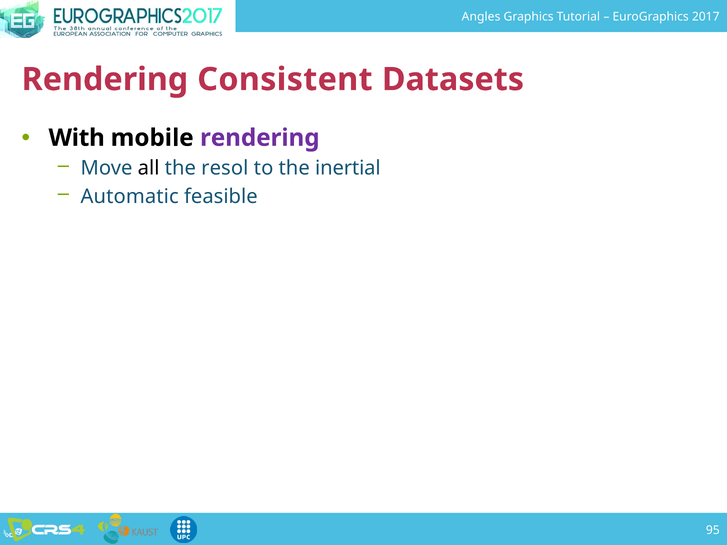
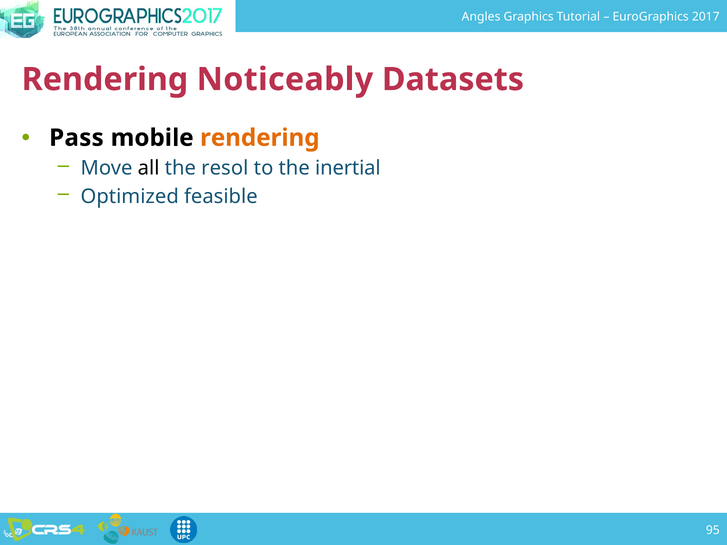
Consistent: Consistent -> Noticeably (285, 79)
With: With -> Pass (76, 138)
rendering colour: purple -> orange (260, 138)
Automatic: Automatic -> Optimized (130, 197)
